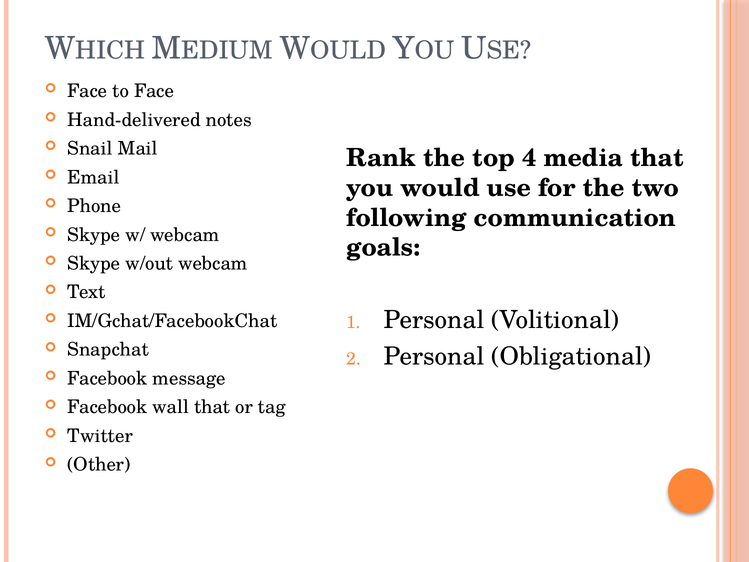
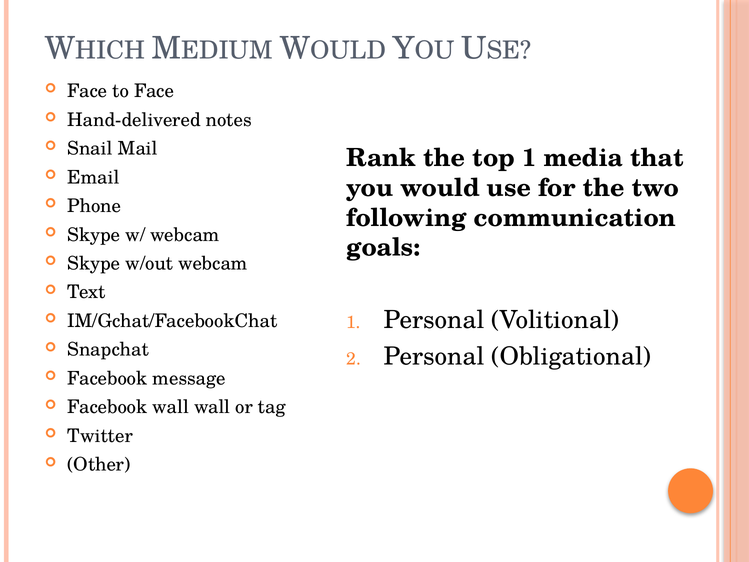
top 4: 4 -> 1 (529, 158)
wall that: that -> wall (212, 407)
